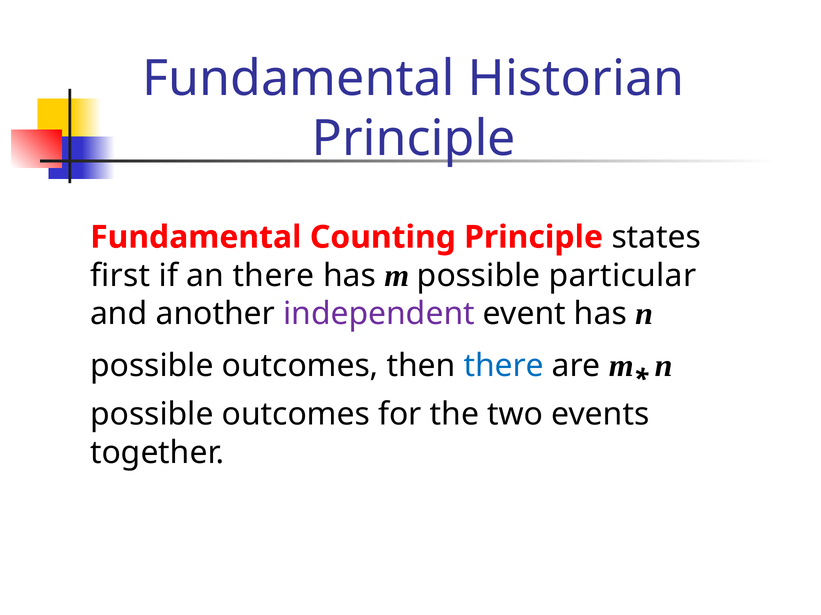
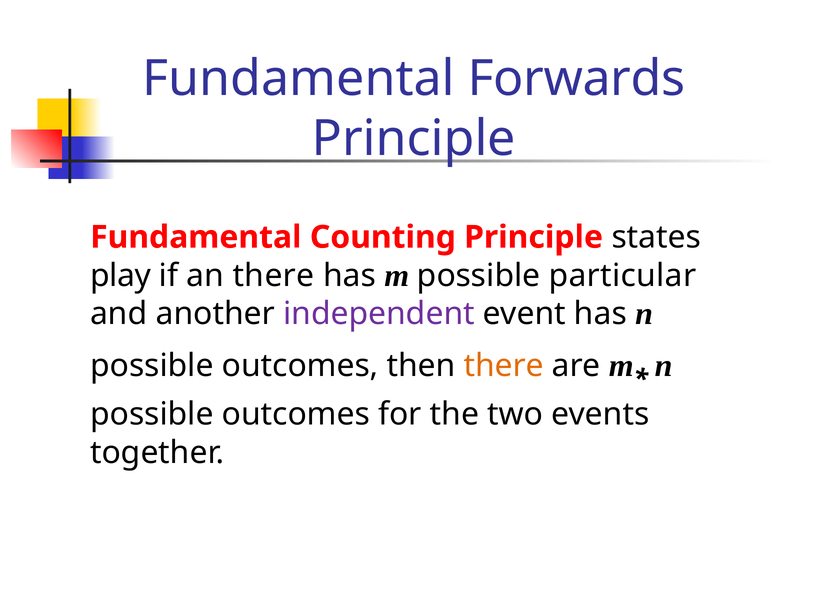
Historian: Historian -> Forwards (576, 79)
first: first -> play (121, 276)
there colour: blue -> orange (504, 366)
